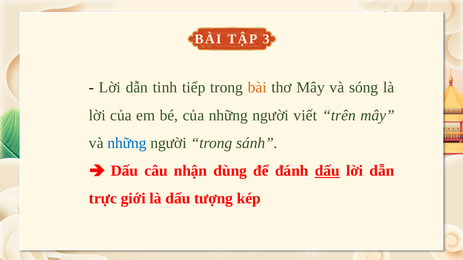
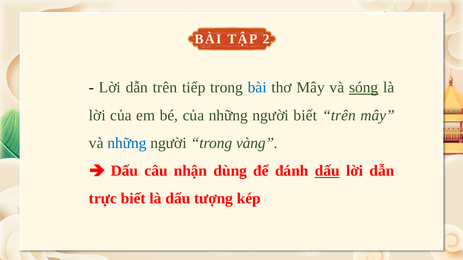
3: 3 -> 2 (266, 39)
dẫn tinh: tinh -> trên (165, 88)
bài colour: orange -> blue (257, 88)
sóng underline: none -> present (364, 88)
người viết: viết -> biết (305, 115)
sánh: sánh -> vàng (257, 143)
trực giới: giới -> biết (133, 199)
